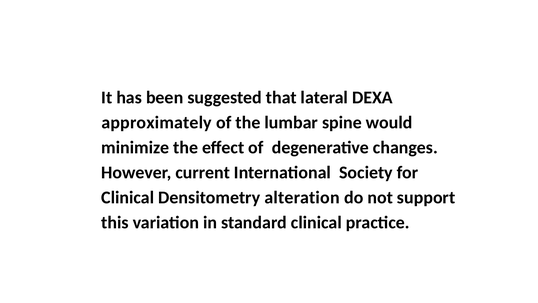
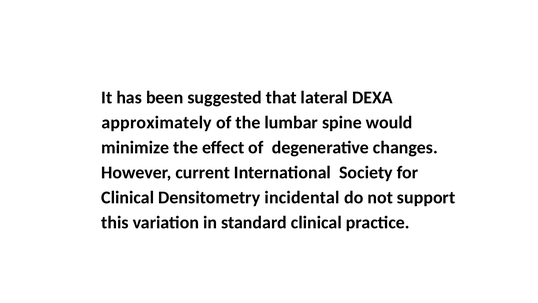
alteration: alteration -> incidental (302, 197)
